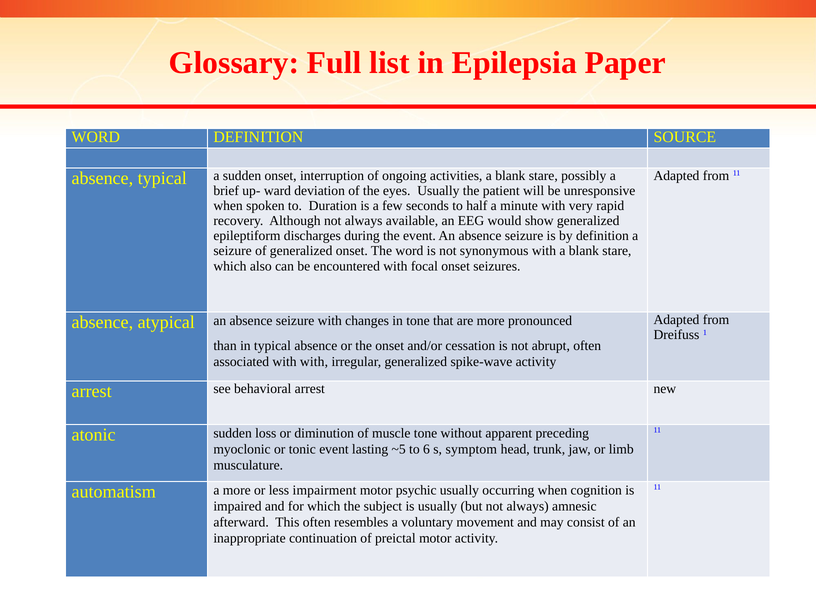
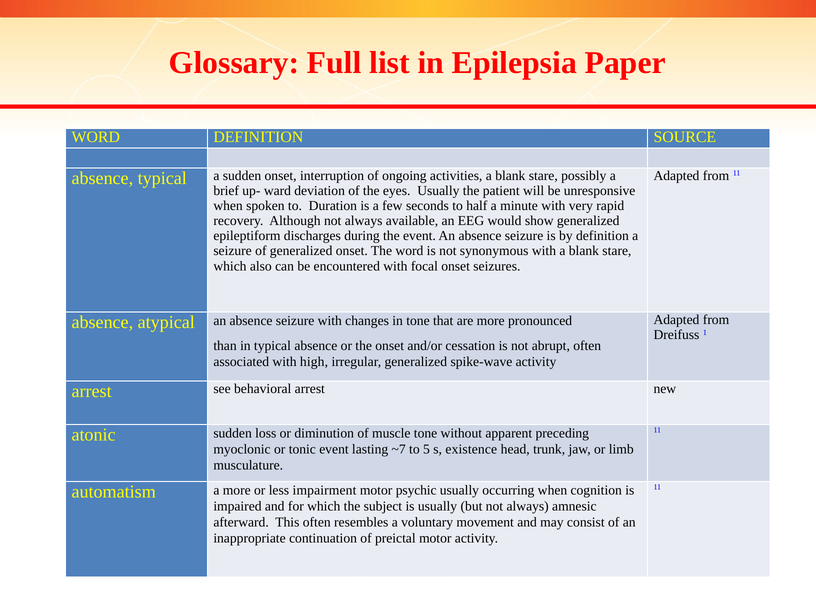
with with: with -> high (314, 362)
~5: ~5 -> ~7 (399, 449)
6: 6 -> 5 (427, 449)
symptom: symptom -> existence (471, 449)
